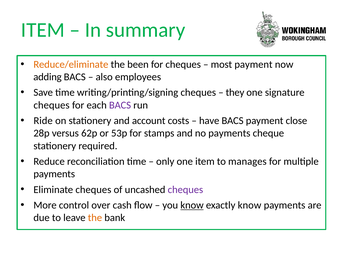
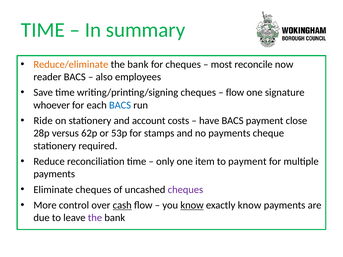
ITEM: ITEM -> TIME (43, 30)
been: been -> bank (138, 64)
most payment: payment -> reconcile (254, 64)
adding: adding -> reader (47, 77)
they: they -> flow (235, 93)
cheques: cheques -> whoever (52, 105)
BACS colour: purple -> blue (120, 105)
to manages: manages -> payment (247, 162)
cash underline: none -> present (122, 205)
the colour: orange -> purple (95, 218)
